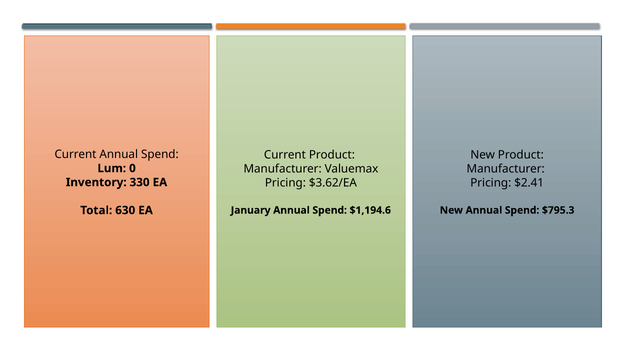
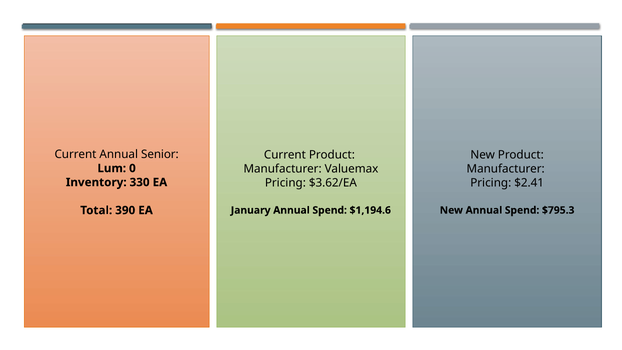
Current Annual Spend: Spend -> Senior (160, 154)
630: 630 -> 390 (125, 210)
